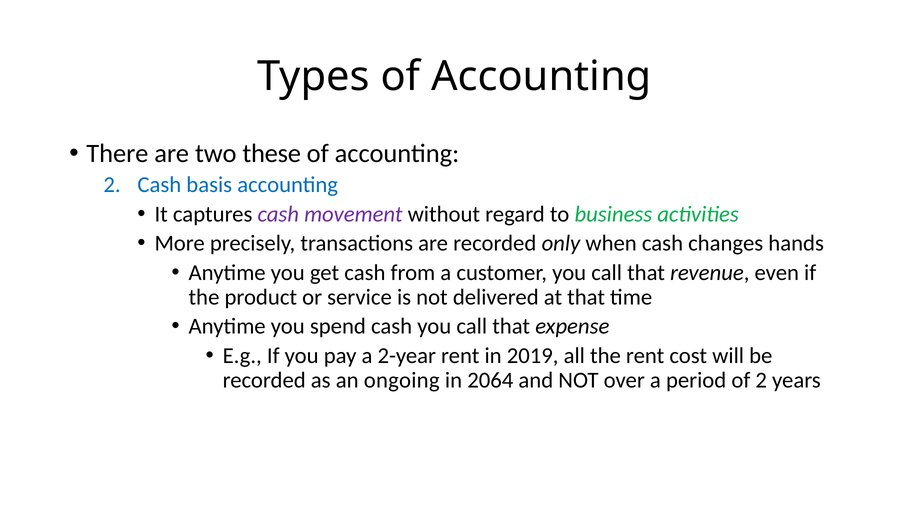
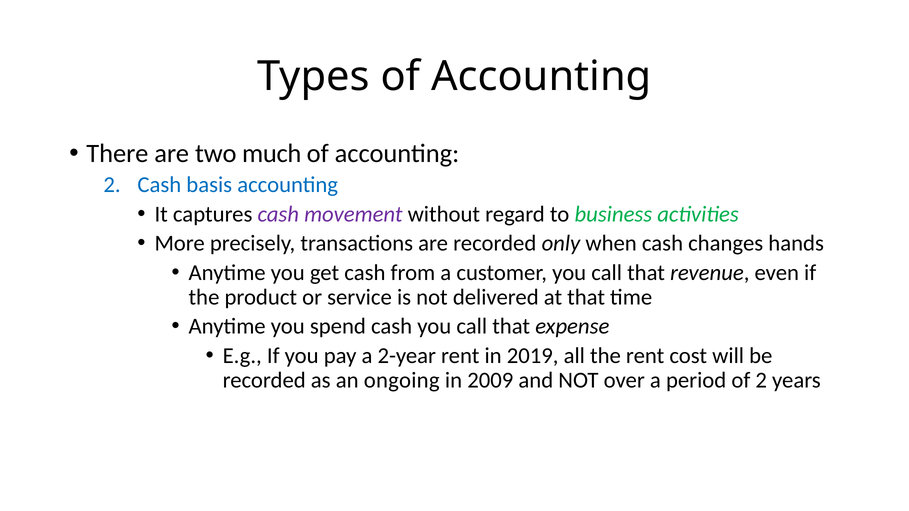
these: these -> much (272, 154)
2064: 2064 -> 2009 (490, 380)
